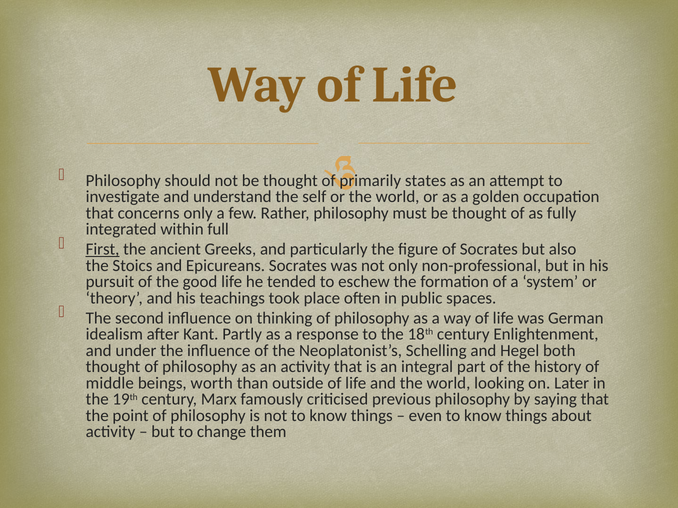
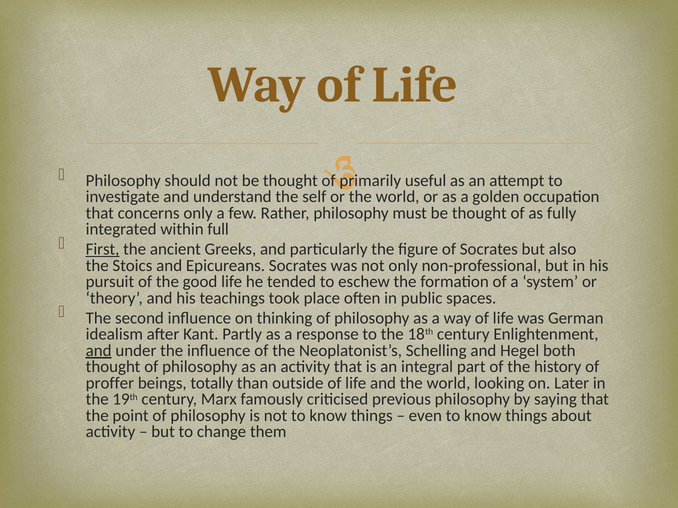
states: states -> useful (426, 181)
and underline: none -> present (99, 351)
middle: middle -> proffer (110, 383)
worth: worth -> totally (212, 383)
